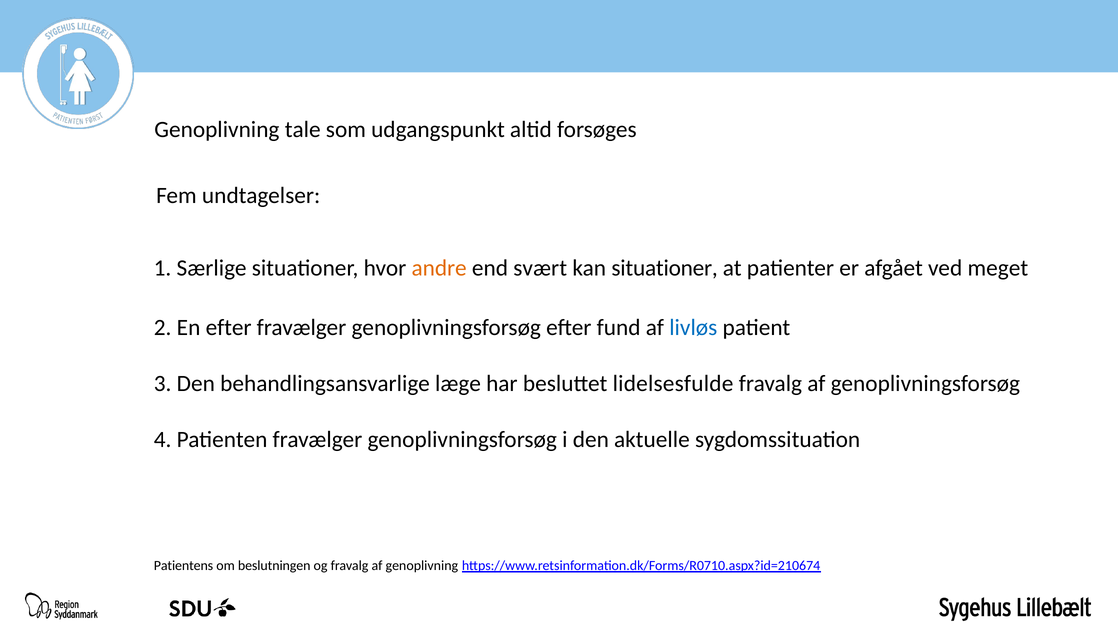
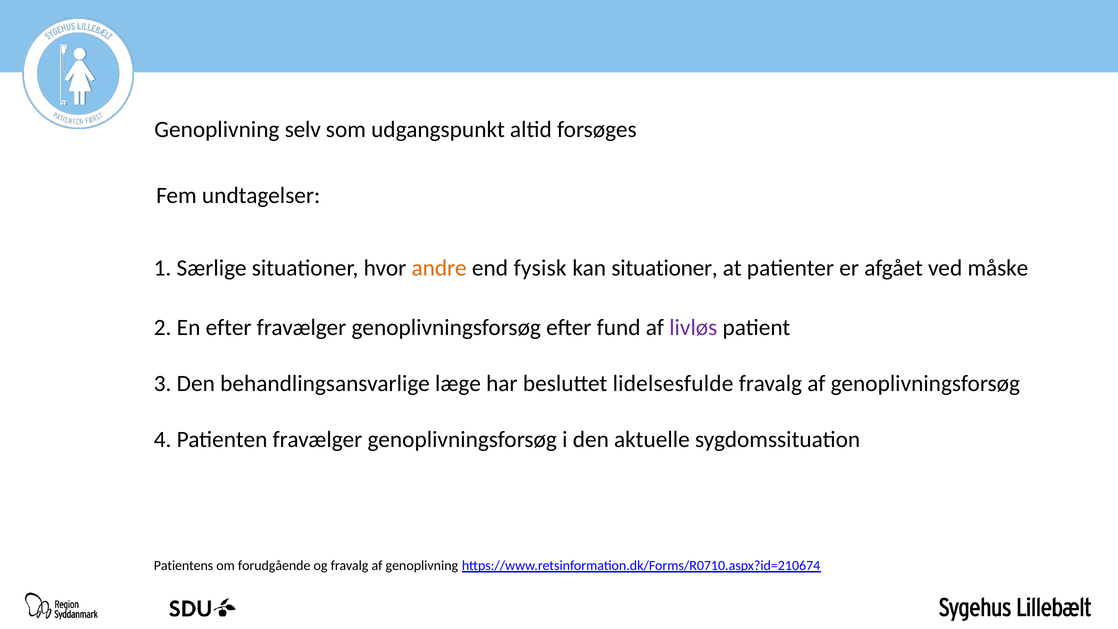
tale: tale -> selv (303, 130)
svært: svært -> fysisk (540, 268)
meget: meget -> måske (998, 268)
livløs colour: blue -> purple (693, 328)
beslutningen: beslutningen -> forudgående (274, 566)
